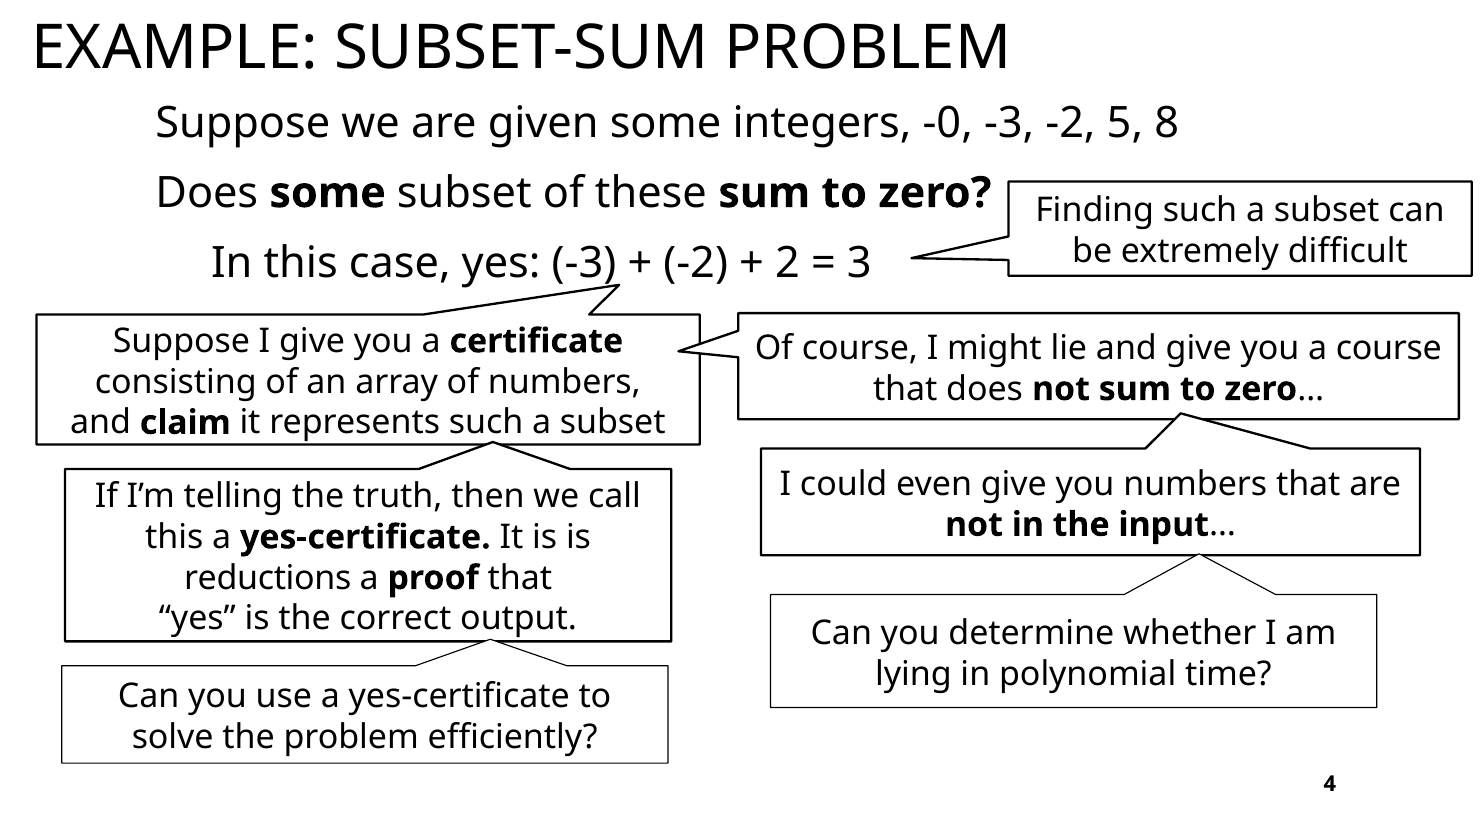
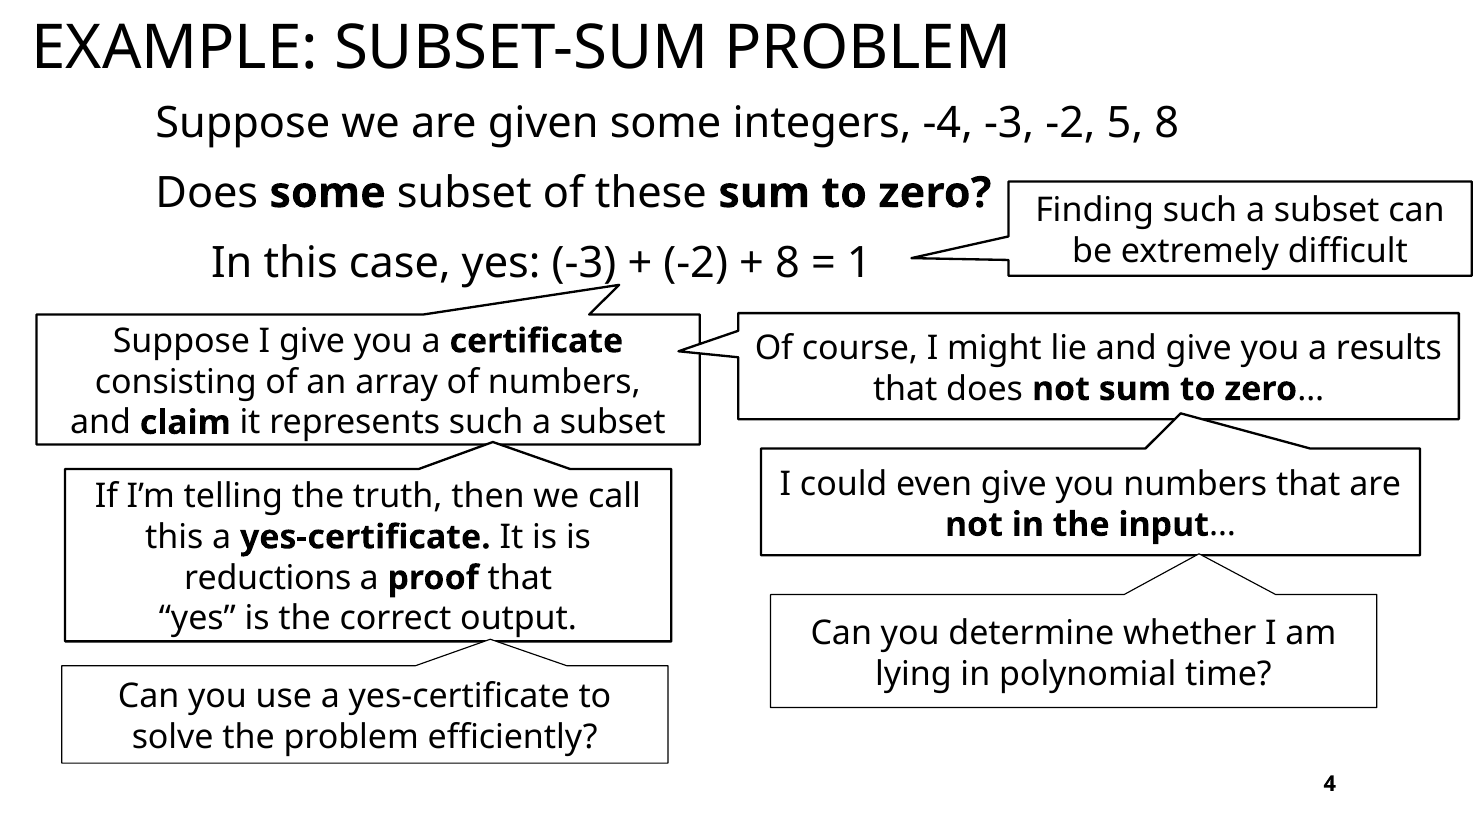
-0: -0 -> -4 (948, 123)
2: 2 -> 8 (787, 263)
3: 3 -> 1 (859, 263)
a course: course -> results (1389, 348)
